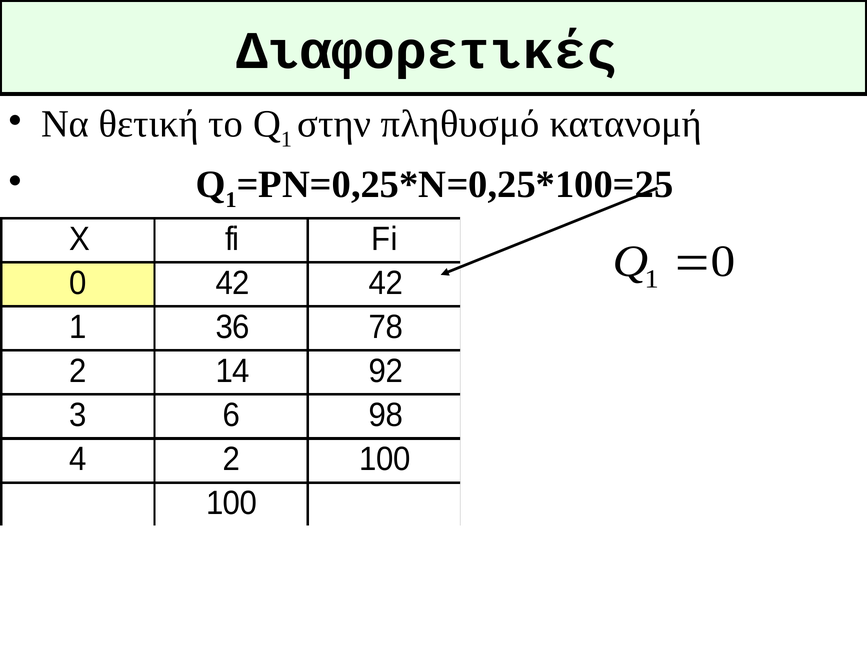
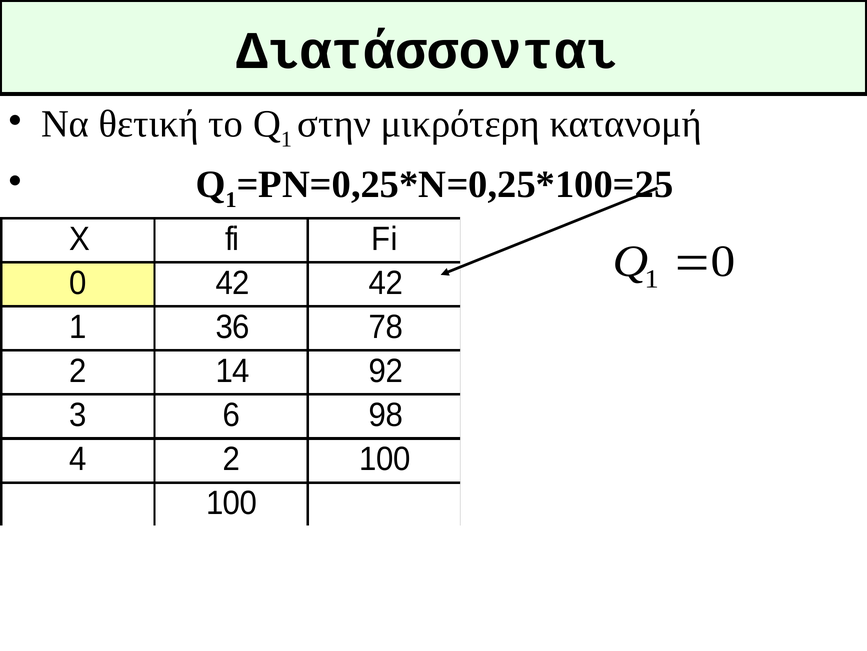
Διαφορετικές: Διαφορετικές -> Διατάσσονται (427, 51)
πληθυσμό: πληθυσμό -> μικρότερη (460, 124)
